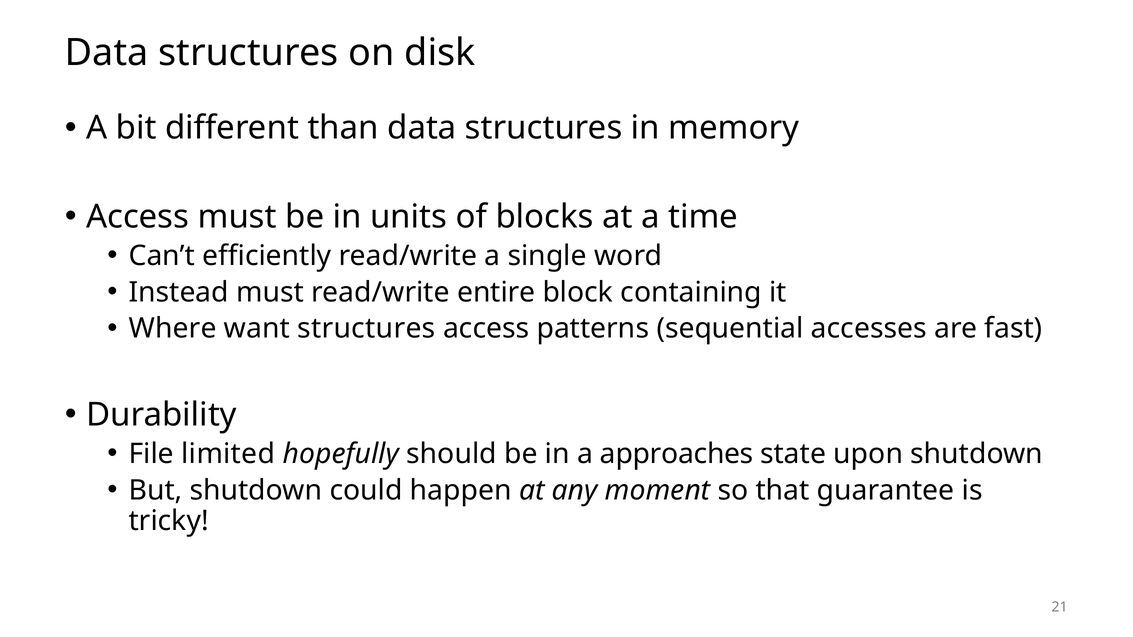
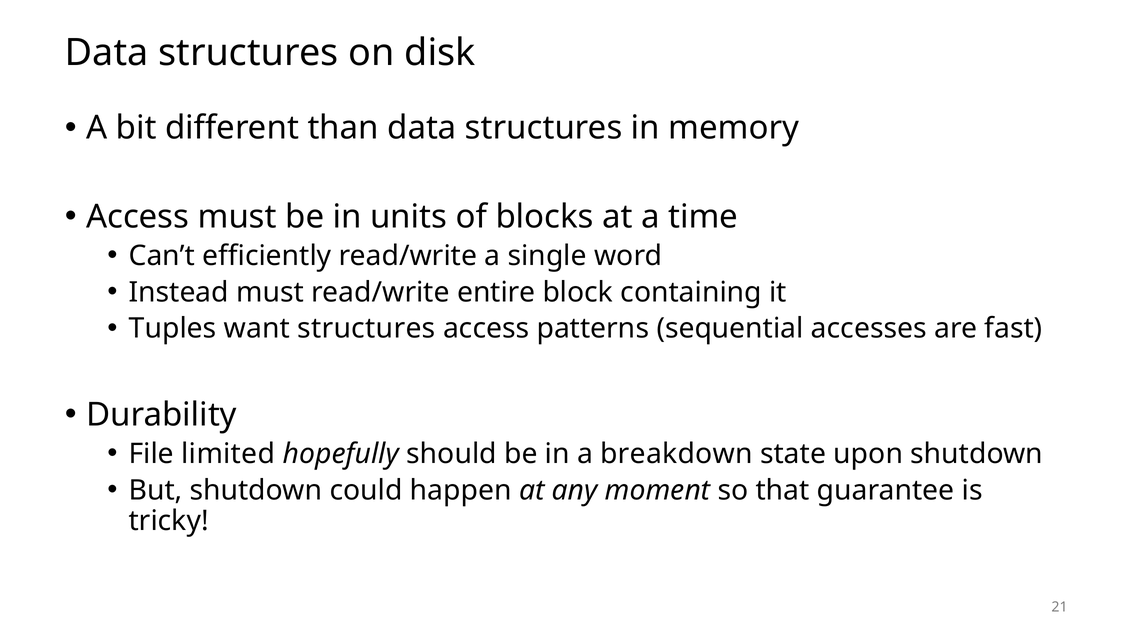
Where: Where -> Tuples (173, 329)
approaches: approaches -> breakdown (676, 454)
